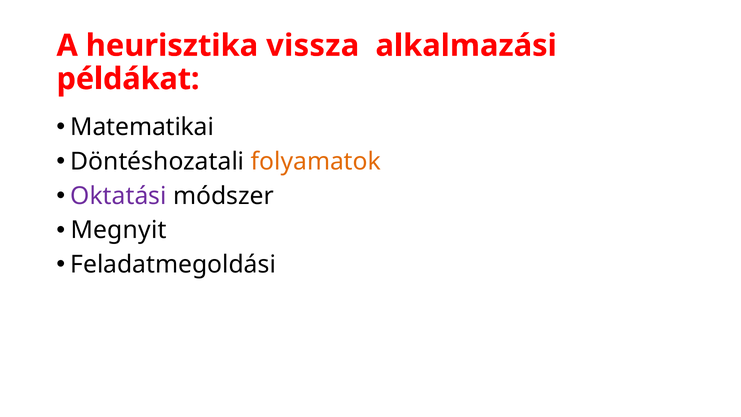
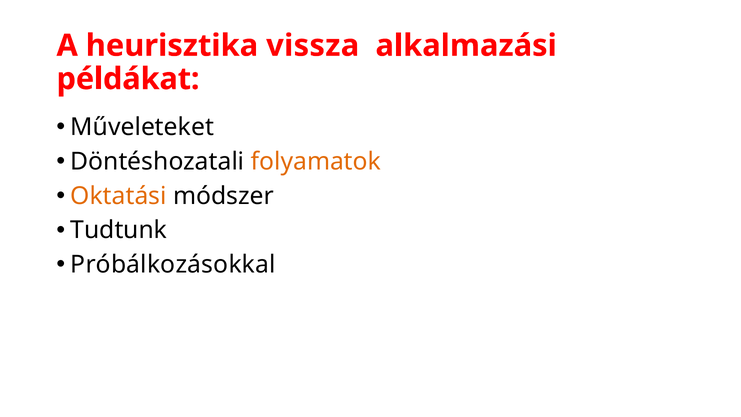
Matematikai: Matematikai -> Műveleteket (142, 127)
Oktatási colour: purple -> orange (119, 196)
Megnyit: Megnyit -> Tudtunk (119, 230)
Feladatmegoldási: Feladatmegoldási -> Próbálkozásokkal (173, 265)
